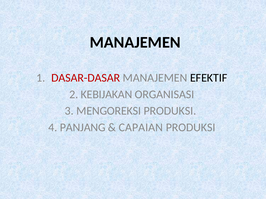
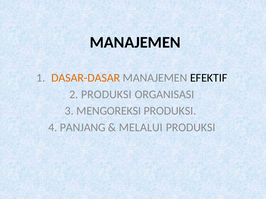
DASAR-DASAR colour: red -> orange (86, 78)
2 KEBIJAKAN: KEBIJAKAN -> PRODUKSI (106, 95)
CAPAIAN: CAPAIAN -> MELALUI (141, 128)
